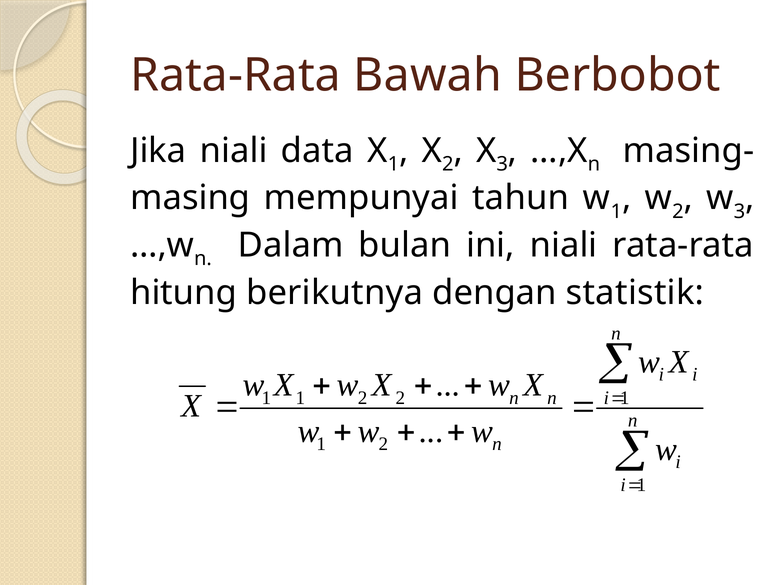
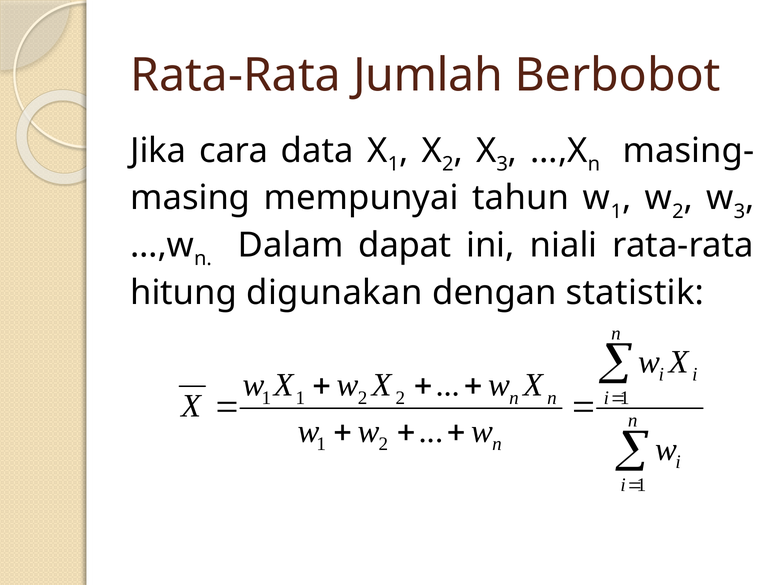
Bawah: Bawah -> Jumlah (428, 75)
Jika niali: niali -> cara (234, 151)
bulan: bulan -> dapat (405, 245)
berikutnya: berikutnya -> digunakan (335, 293)
